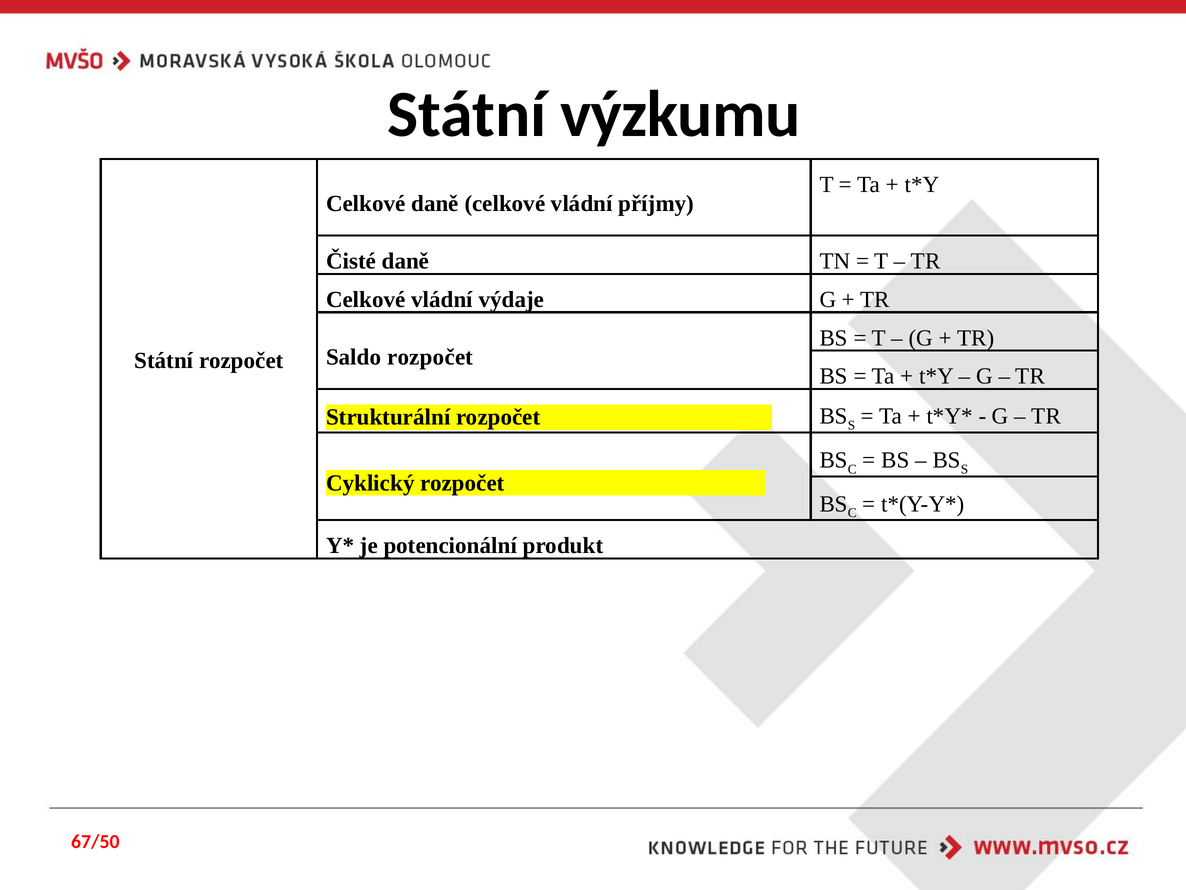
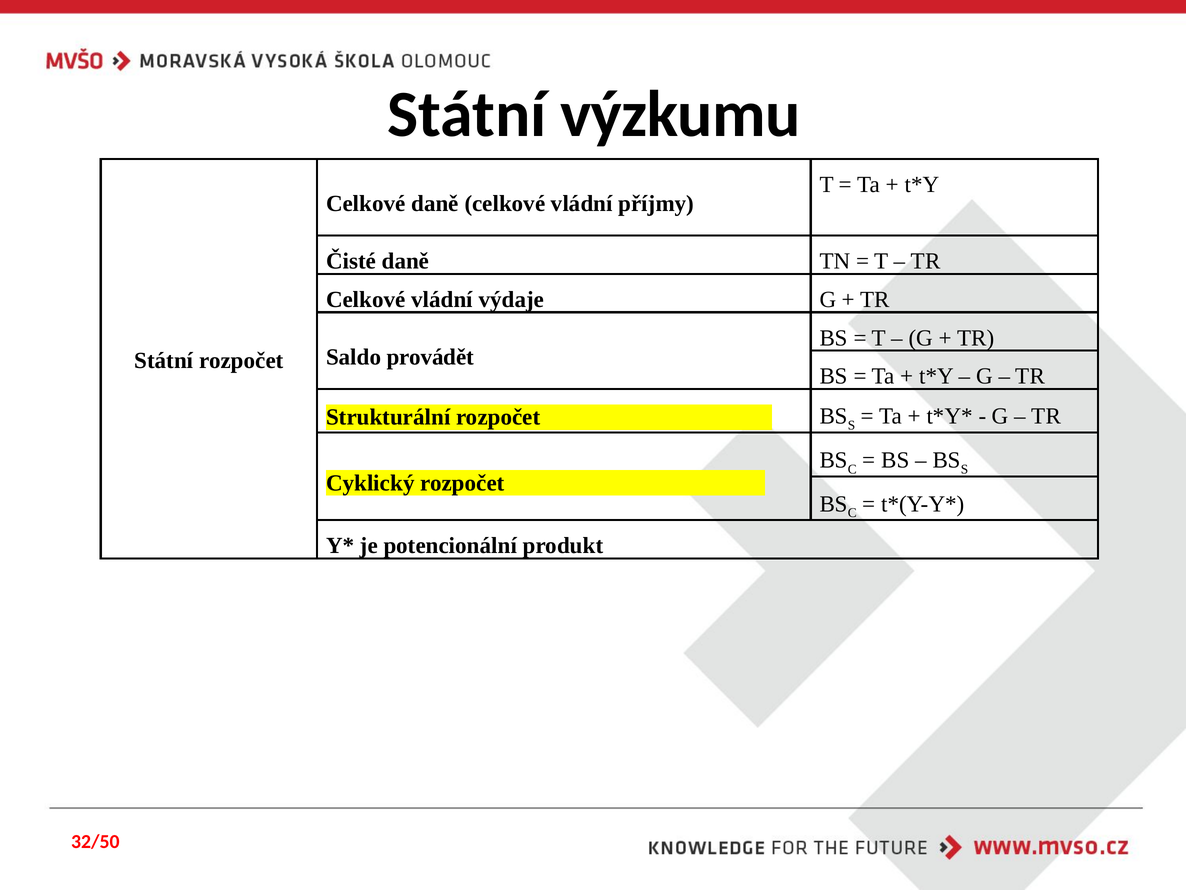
Saldo rozpočet: rozpočet -> provádět (430, 357)
67/50: 67/50 -> 32/50 (95, 841)
